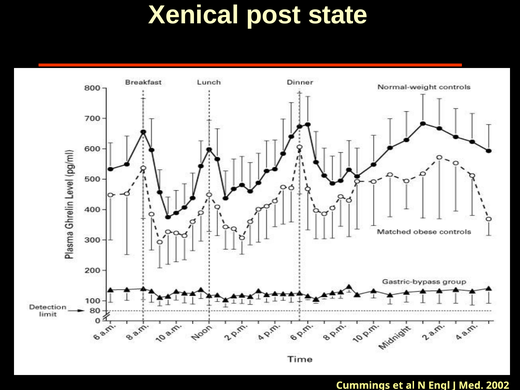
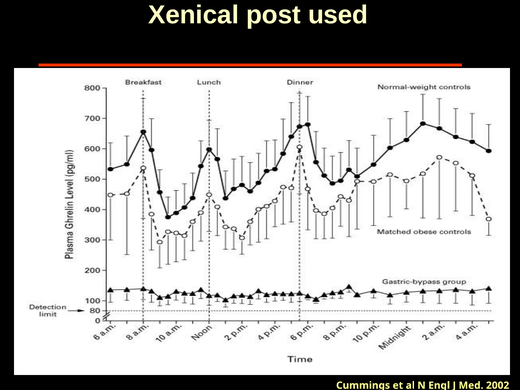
state: state -> used (338, 15)
